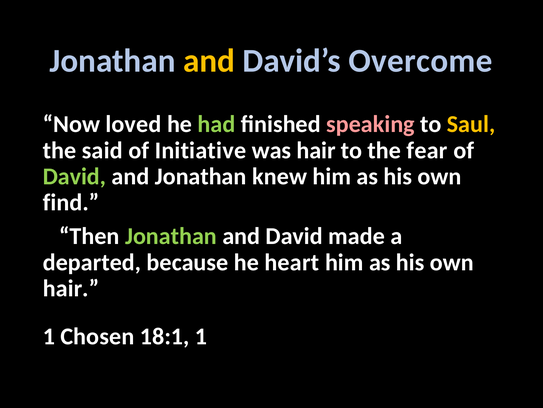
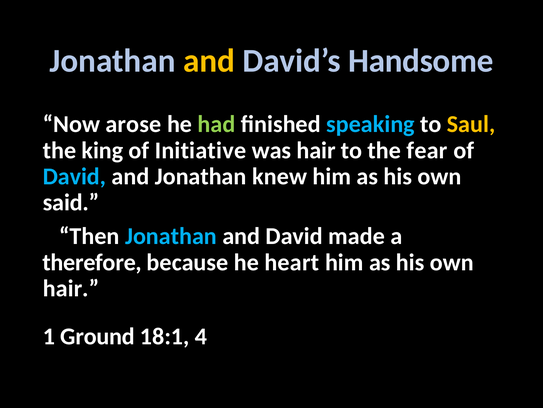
Overcome: Overcome -> Handsome (421, 61)
loved: loved -> arose (133, 124)
speaking colour: pink -> light blue (370, 124)
said: said -> king (102, 150)
David colour: light green -> light blue (74, 176)
find: find -> said (71, 202)
Jonathan colour: light green -> light blue (171, 236)
departed: departed -> therefore (92, 262)
Chosen: Chosen -> Ground (98, 336)
18:1 1: 1 -> 4 (201, 336)
